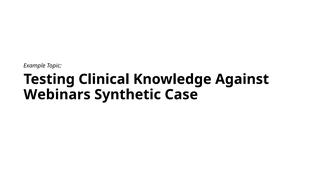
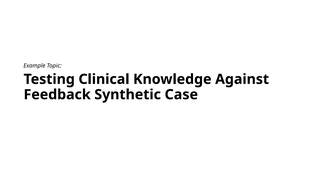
Webinars: Webinars -> Feedback (57, 94)
